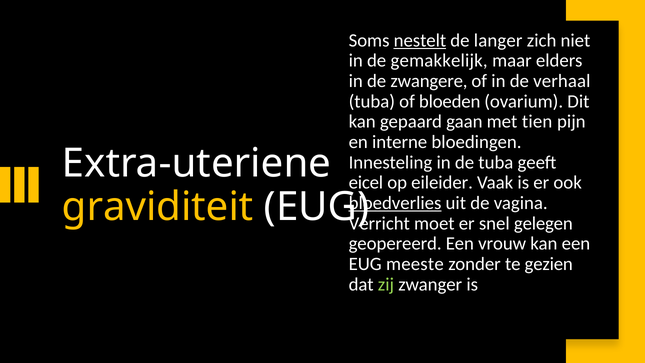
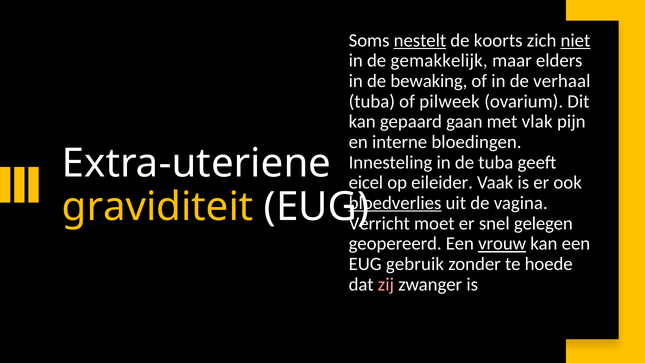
langer: langer -> koorts (498, 40)
niet underline: none -> present (575, 40)
zwangere: zwangere -> bewaking (429, 81)
bloeden: bloeden -> pilweek (449, 101)
tien: tien -> vlak (537, 122)
vrouw underline: none -> present (502, 244)
meeste: meeste -> gebruik (415, 264)
gezien: gezien -> hoede (549, 264)
zij colour: light green -> pink (386, 284)
